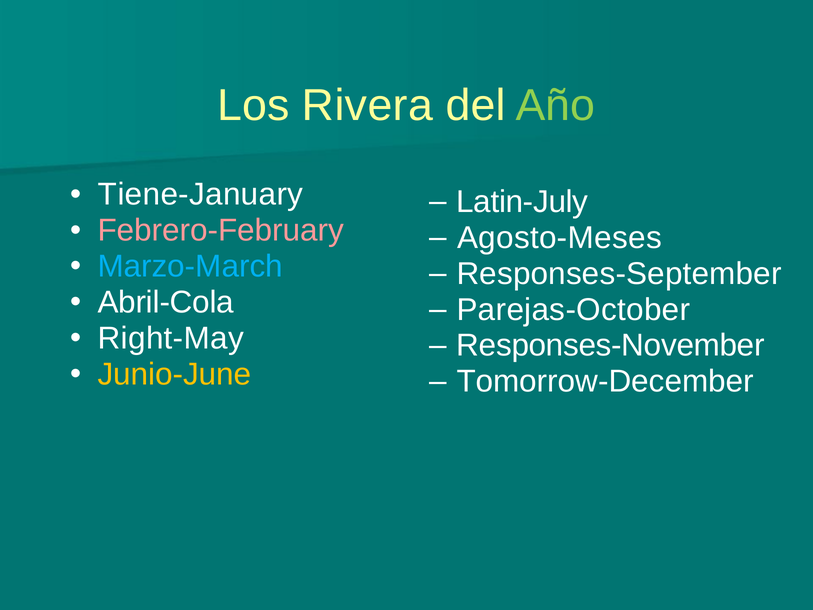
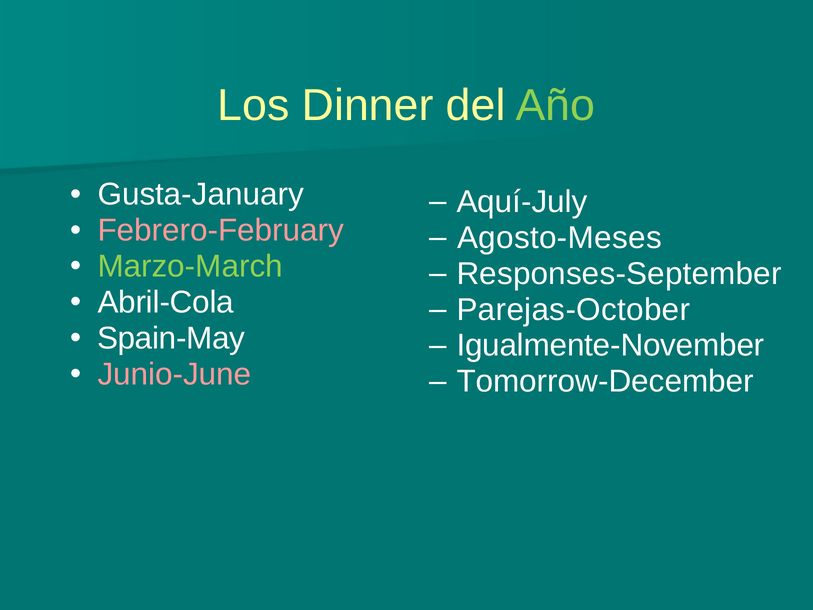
Rivera: Rivera -> Dinner (368, 106)
Tiene-January: Tiene-January -> Gusta-January (201, 194)
Latin-July: Latin-July -> Aquí-July (522, 202)
Marzo-March colour: light blue -> light green (190, 266)
Right-May: Right-May -> Spain-May (171, 338)
Responses-November: Responses-November -> Igualmente-November (610, 345)
Junio-June colour: yellow -> pink (174, 374)
